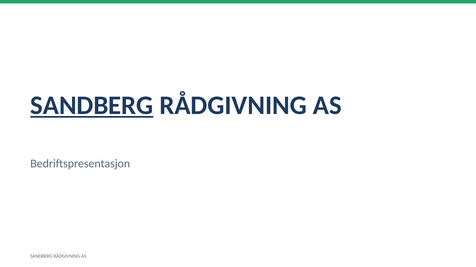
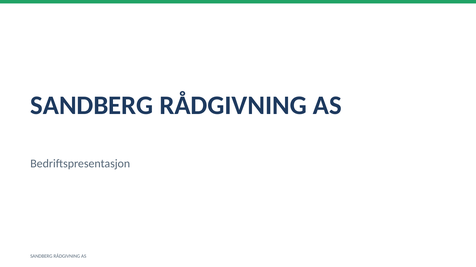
SANDBERG underline: present -> none (92, 106)
